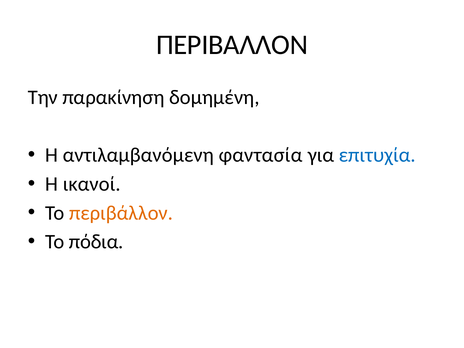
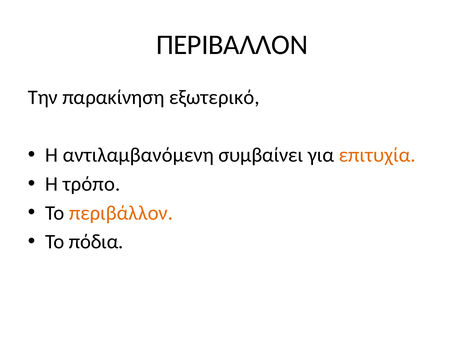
δομημένη: δομημένη -> εξωτερικό (214, 97)
φαντασία: φαντασία -> συμβαίνει (261, 155)
επιτυχία colour: blue -> orange (377, 155)
ικανοί: ικανοί -> τρόπο (92, 184)
